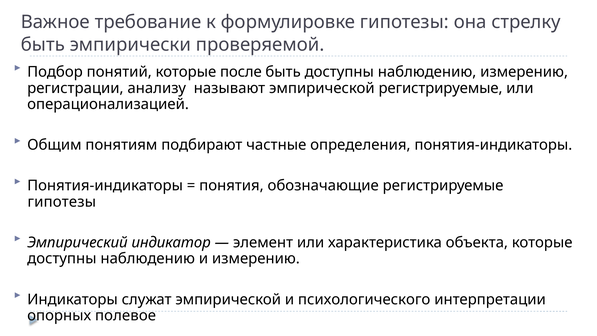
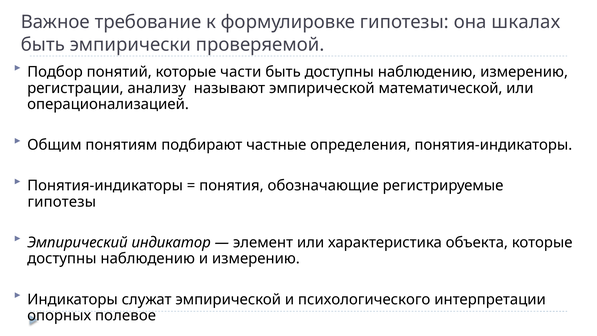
стрелку: стрелку -> шкалах (526, 22)
после: после -> части (241, 72)
эмпирической регистрируемые: регистрируемые -> математической (441, 88)
